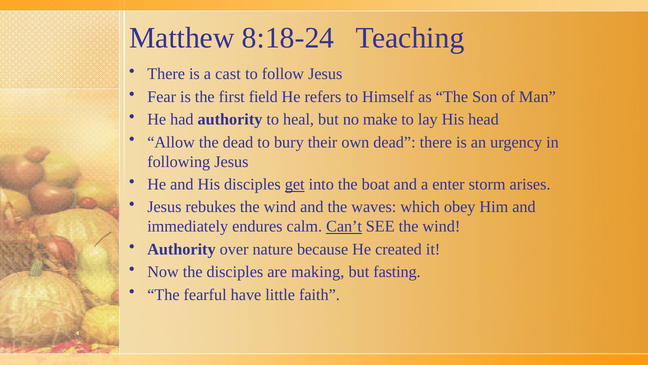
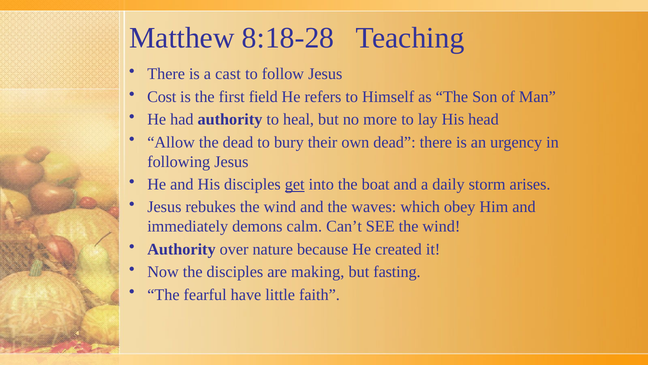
8:18-24: 8:18-24 -> 8:18-28 (288, 38)
Fear: Fear -> Cost (162, 97)
make: make -> more (380, 119)
enter: enter -> daily (448, 184)
endures: endures -> demons (257, 226)
Can’t underline: present -> none (344, 226)
